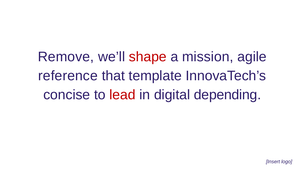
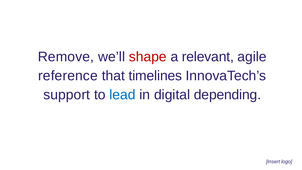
mission: mission -> relevant (208, 57)
template: template -> timelines (155, 76)
concise: concise -> support (67, 95)
lead colour: red -> blue (122, 95)
